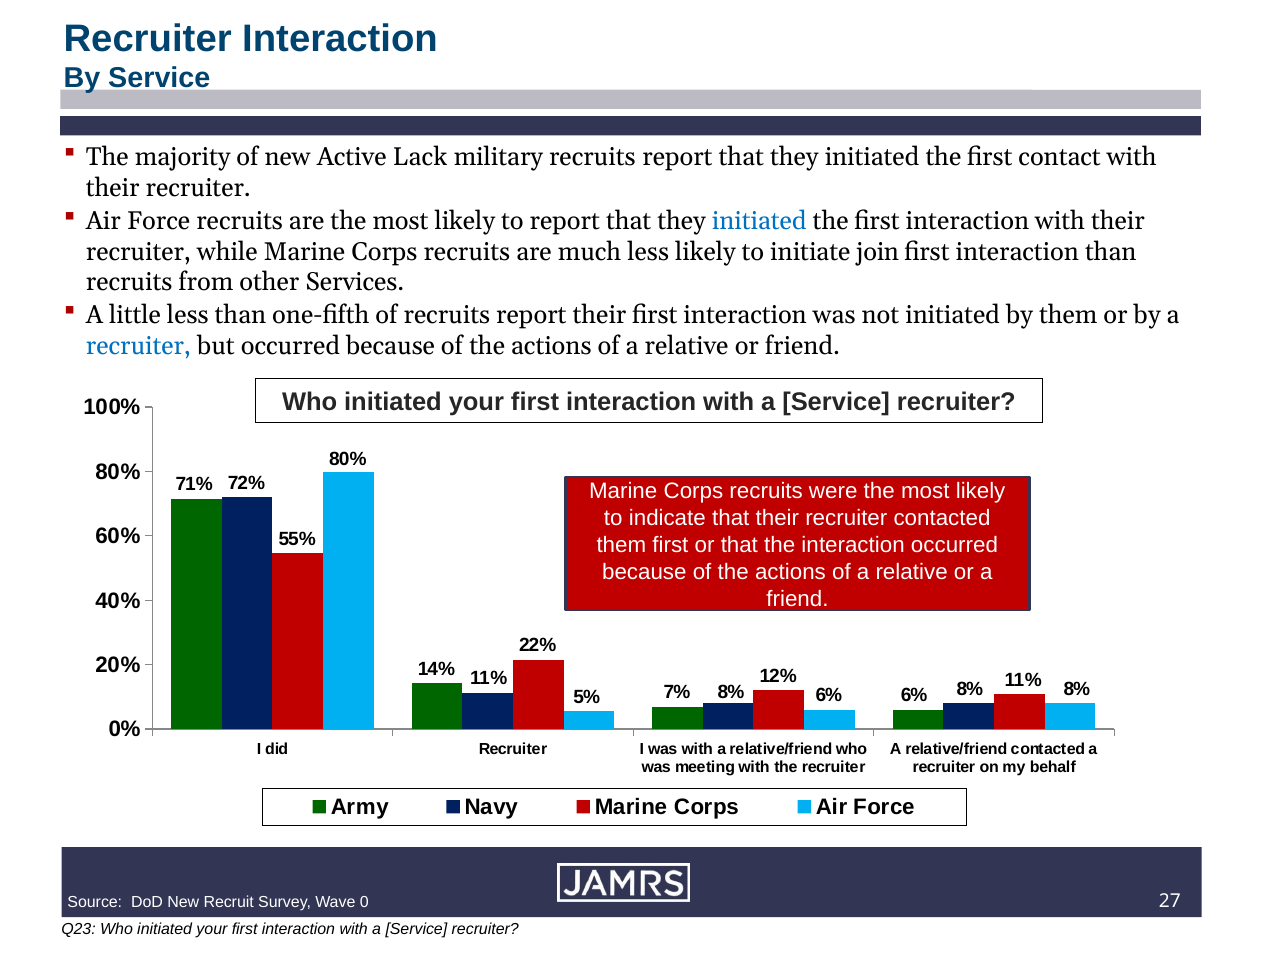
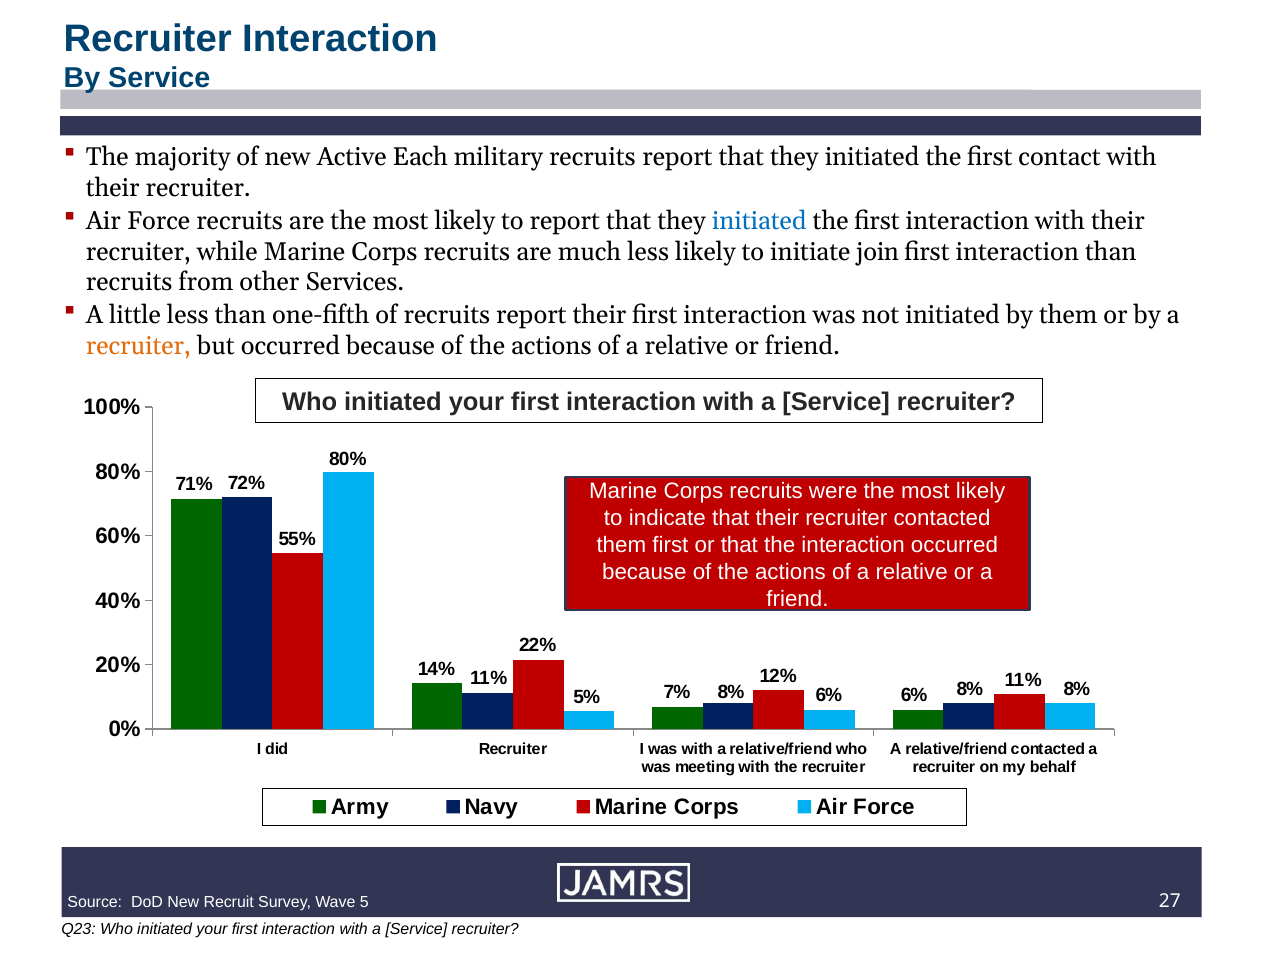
Lack: Lack -> Each (420, 158)
recruiter colour: blue -> orange (138, 346)
0: 0 -> 5 (364, 903)
